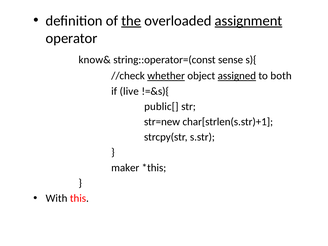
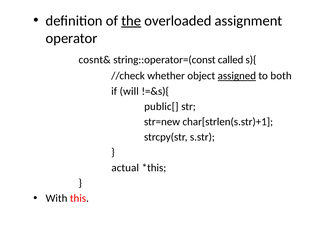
assignment underline: present -> none (249, 21)
know&: know& -> cosnt& (95, 60)
sense: sense -> called (231, 60)
whether underline: present -> none (166, 76)
live: live -> will (129, 91)
maker: maker -> actual (125, 168)
